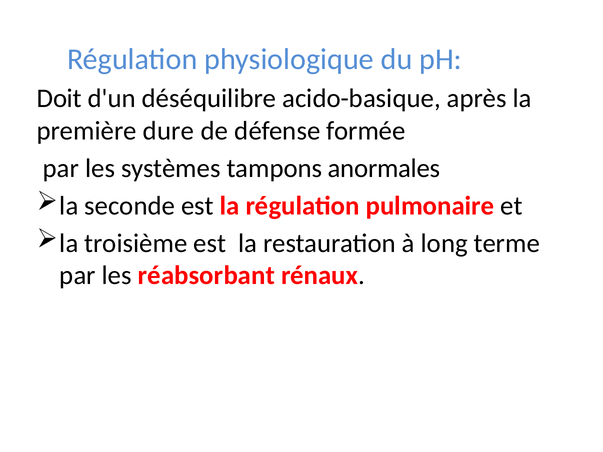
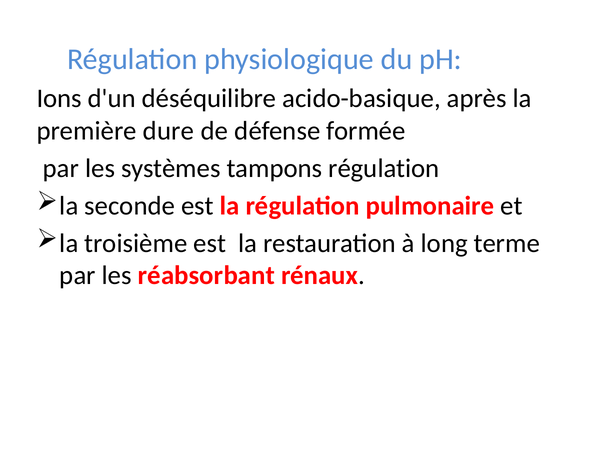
Doit: Doit -> Ions (59, 99)
tampons anormales: anormales -> régulation (384, 168)
